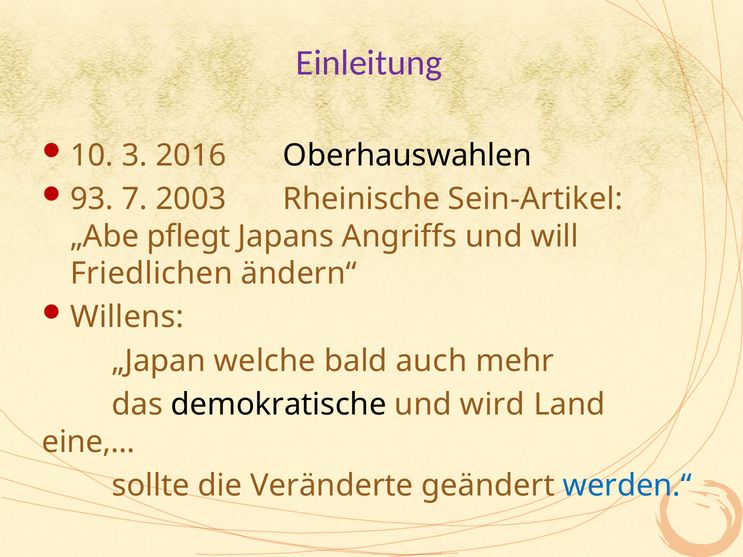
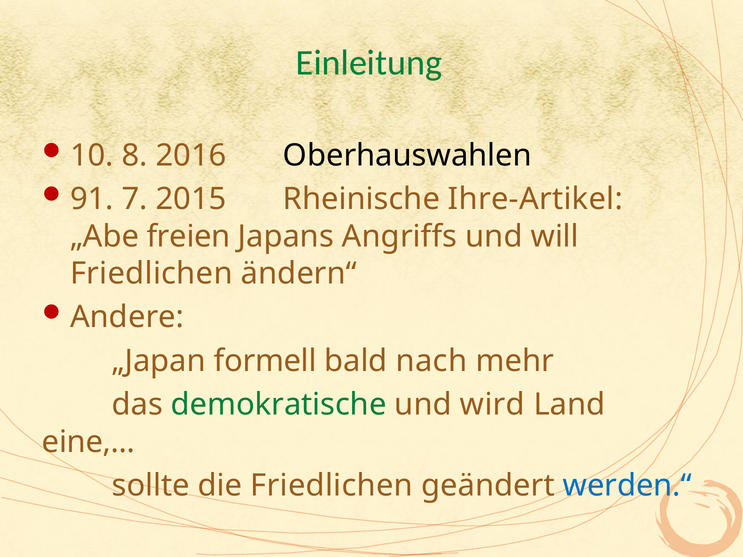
Einleitung colour: purple -> green (369, 63)
3: 3 -> 8 (135, 156)
93: 93 -> 91 (92, 199)
2003: 2003 -> 2015 (191, 199)
Sein-Artikel: Sein-Artikel -> Ihre-Artikel (535, 199)
pflegt: pflegt -> freien (189, 236)
Willens: Willens -> Andere (127, 317)
welche: welche -> formell (265, 361)
auch: auch -> nach (431, 361)
demokratische colour: black -> green (279, 405)
die Veränderte: Veränderte -> Friedlichen (332, 486)
